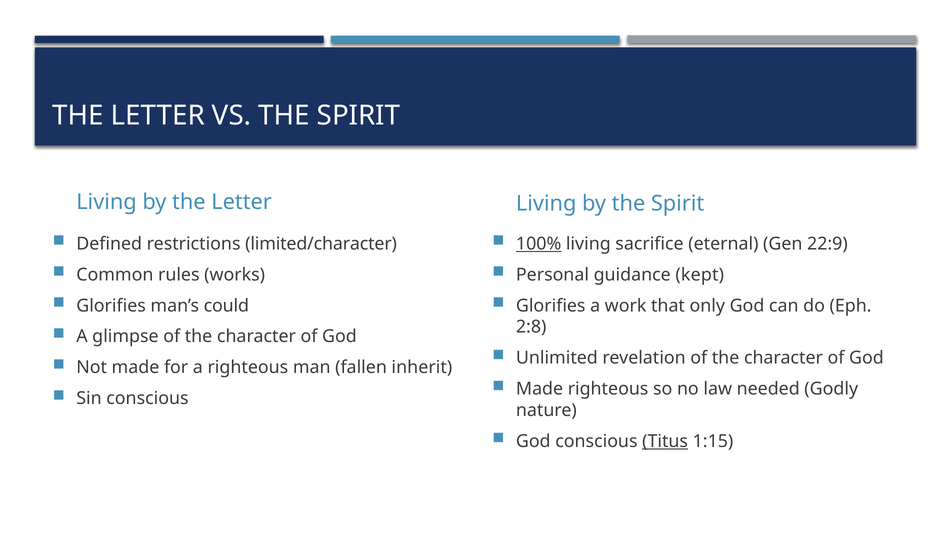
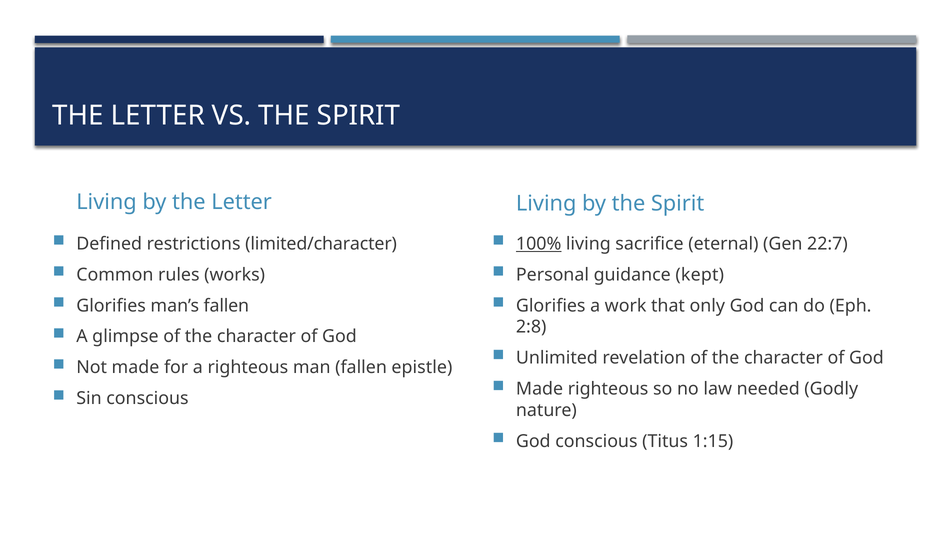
22:9: 22:9 -> 22:7 (827, 244)
man’s could: could -> fallen (226, 306)
inherit: inherit -> epistle (422, 367)
Titus underline: present -> none (665, 441)
